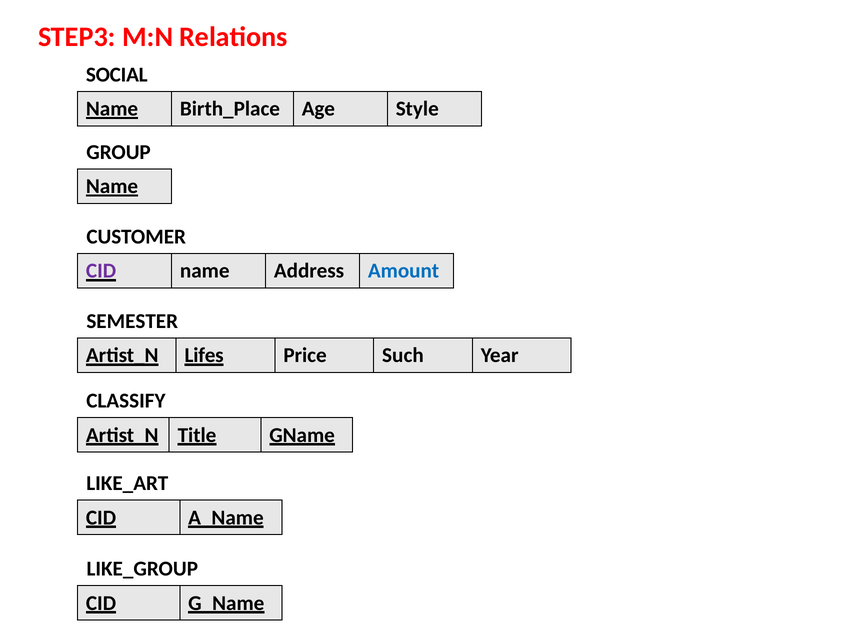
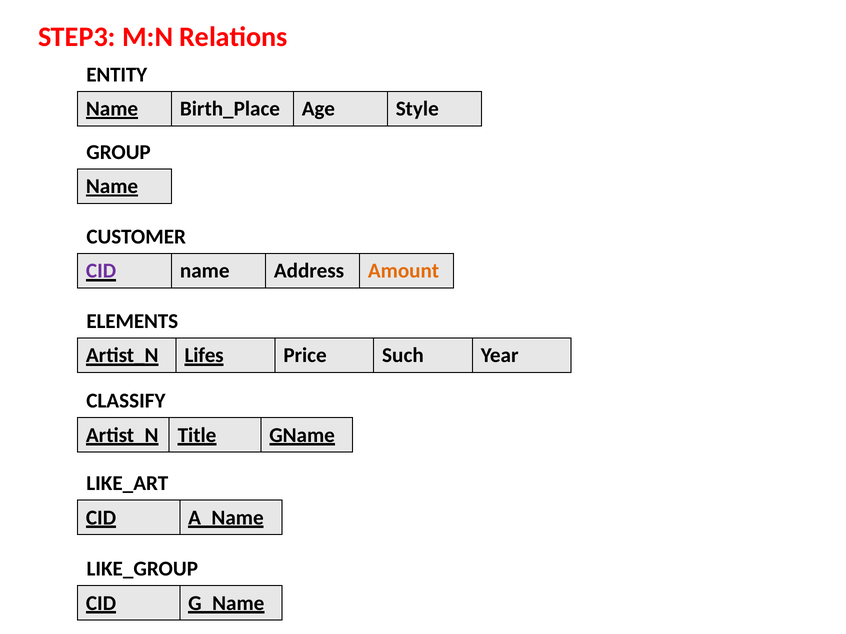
SOCIAL: SOCIAL -> ENTITY (117, 75)
Amount colour: blue -> orange (404, 271)
SEMESTER: SEMESTER -> ELEMENTS (132, 321)
